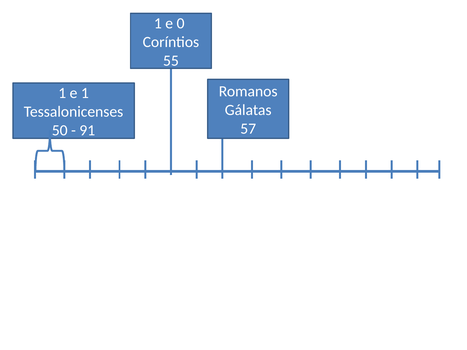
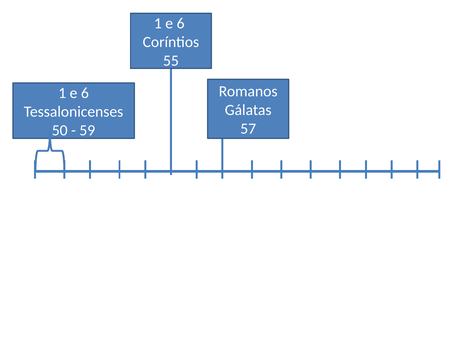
0: 0 -> 6 (181, 23)
1: 1 -> 6 (85, 93)
91: 91 -> 59 (87, 131)
